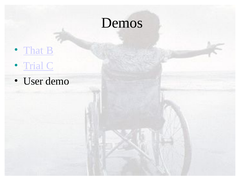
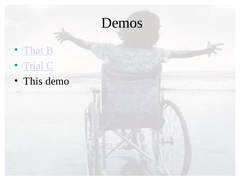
User: User -> This (33, 81)
